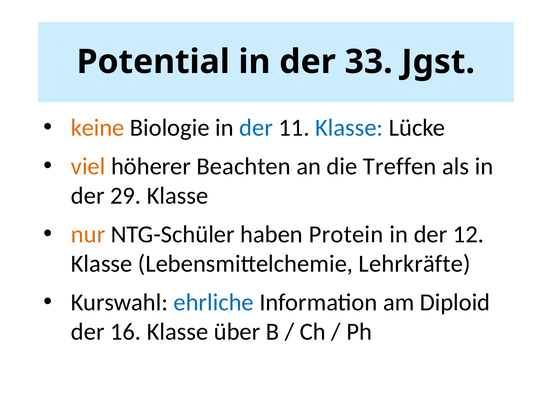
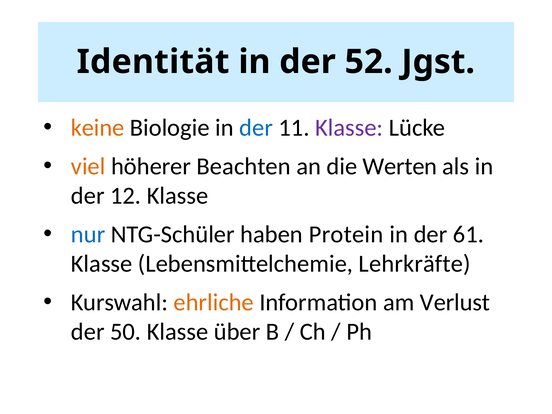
Potential: Potential -> Identität (153, 62)
33: 33 -> 52 (369, 62)
Klasse colour: blue -> purple (349, 128)
Treffen: Treffen -> Werten (400, 166)
29: 29 -> 12 (126, 196)
nur colour: orange -> blue (88, 234)
12: 12 -> 61 (468, 234)
ehrliche colour: blue -> orange (214, 302)
Diploid: Diploid -> Verlust (455, 302)
16: 16 -> 50 (126, 332)
